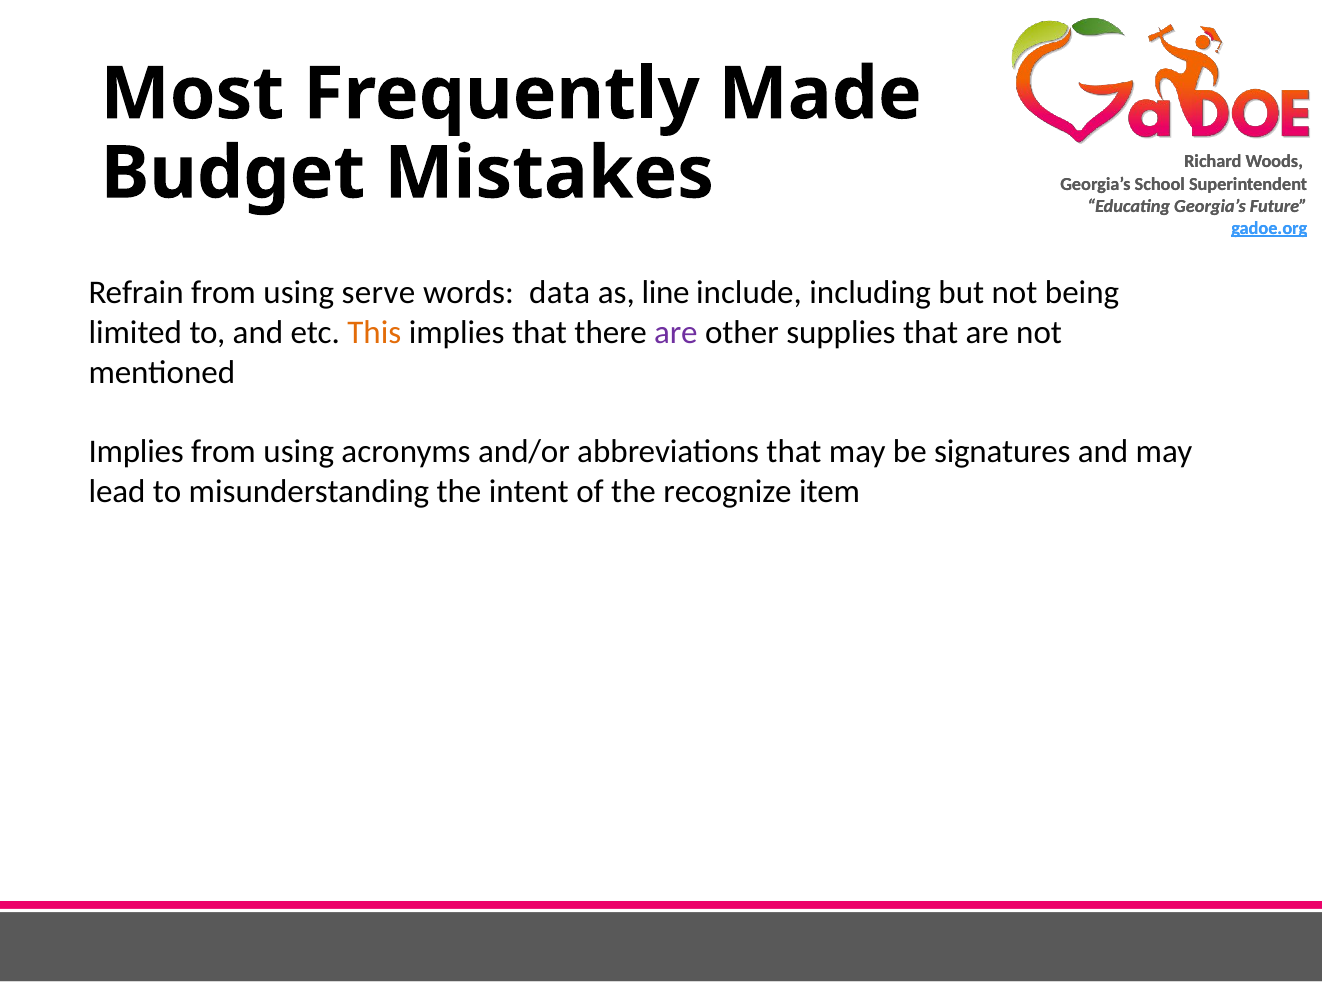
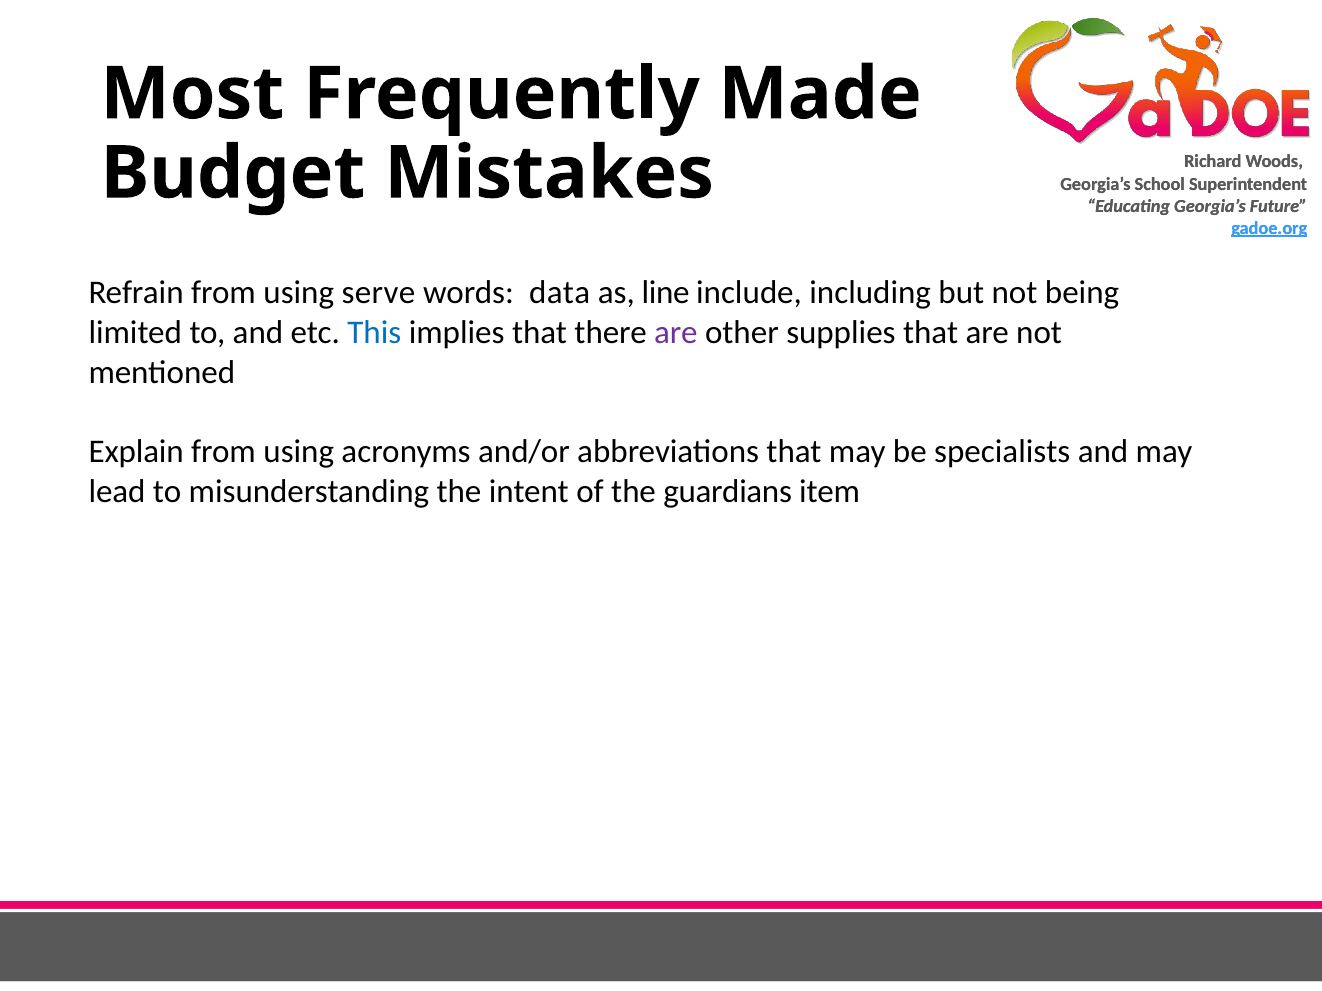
This colour: orange -> blue (374, 333)
Implies: Implies -> Explain (136, 452)
signatures: signatures -> specialists (1002, 452)
recognize: recognize -> guardians (728, 491)
